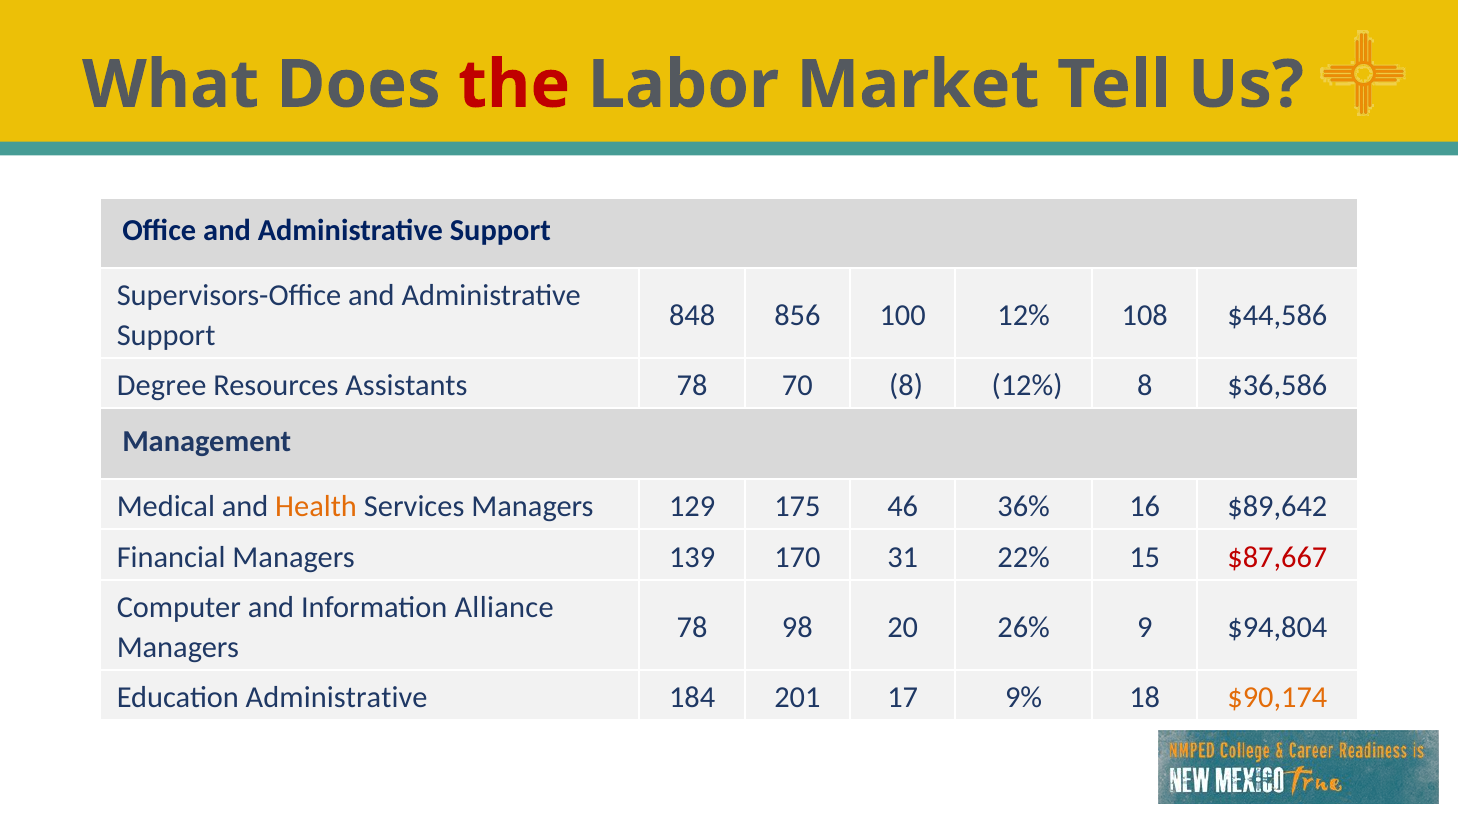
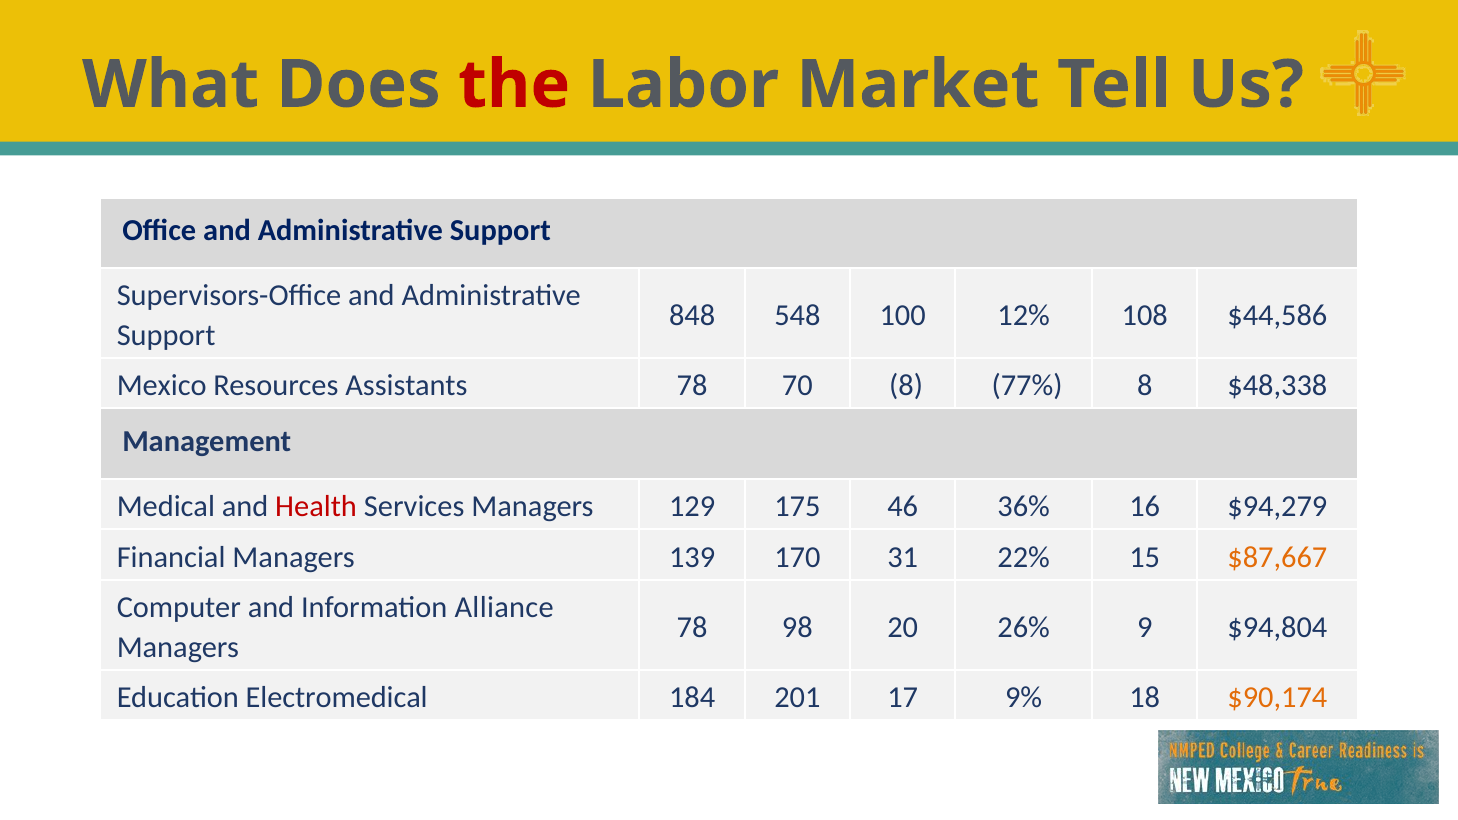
856: 856 -> 548 (797, 316)
Degree: Degree -> Mexico (162, 386)
8 12%: 12% -> 77% (1027, 386)
$36,586: $36,586 -> $48,338 (1277, 386)
Health colour: orange -> red (316, 507)
$89,642: $89,642 -> $94,279 (1277, 507)
$87,667 colour: red -> orange (1277, 557)
Education Administrative: Administrative -> Electromedical (337, 698)
